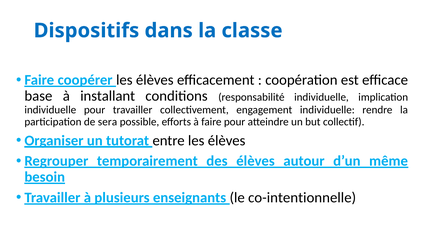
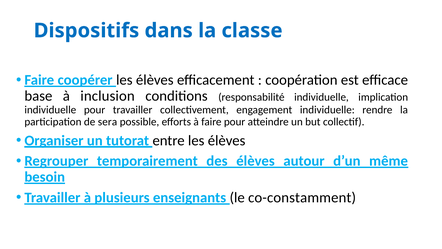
installant: installant -> inclusion (108, 96)
co-intentionnelle: co-intentionnelle -> co-constamment (302, 197)
